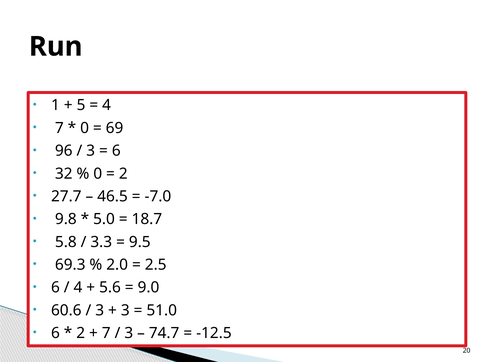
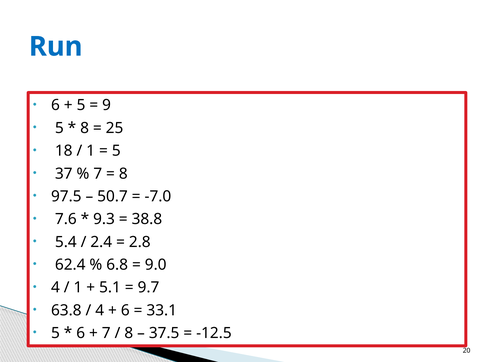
Run colour: black -> blue (56, 47)
1: 1 -> 6 (55, 105)
4: 4 -> 9 (107, 105)
7: 7 -> 5 (59, 128)
0: 0 -> 8 (85, 128)
69: 69 -> 25 (115, 128)
96: 96 -> 18 (64, 151)
3: 3 -> 1 (91, 151)
6: 6 -> 5 (116, 151)
32: 32 -> 37 (64, 173)
0: 0 -> 7 (98, 173)
2: 2 -> 8 (123, 173)
27.7: 27.7 -> 97.5 (66, 196)
46.5: 46.5 -> 50.7 (112, 196)
9.8: 9.8 -> 7.6 (66, 219)
5.0: 5.0 -> 9.3 (104, 219)
18.7: 18.7 -> 38.8 (147, 219)
5.8: 5.8 -> 5.4 (66, 242)
3.3: 3.3 -> 2.4 (101, 242)
9.5: 9.5 -> 2.8 (140, 242)
69.3: 69.3 -> 62.4 (70, 264)
2.0: 2.0 -> 6.8 (117, 264)
2.5: 2.5 -> 9.0 (156, 264)
6: 6 -> 4 (55, 287)
4: 4 -> 1 (78, 287)
5.6: 5.6 -> 5.1 (110, 287)
9.0: 9.0 -> 9.7 (148, 287)
60.6: 60.6 -> 63.8 (66, 310)
3: 3 -> 4 (100, 310)
3: 3 -> 6 (125, 310)
51.0: 51.0 -> 33.1 (162, 310)
6: 6 -> 5 (55, 333)
2: 2 -> 6 (81, 333)
3: 3 -> 8 (129, 333)
74.7: 74.7 -> 37.5 (164, 333)
